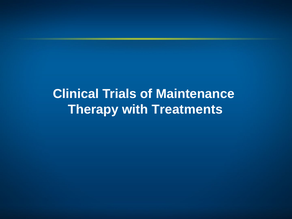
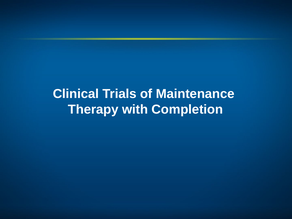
Treatments: Treatments -> Completion (187, 109)
